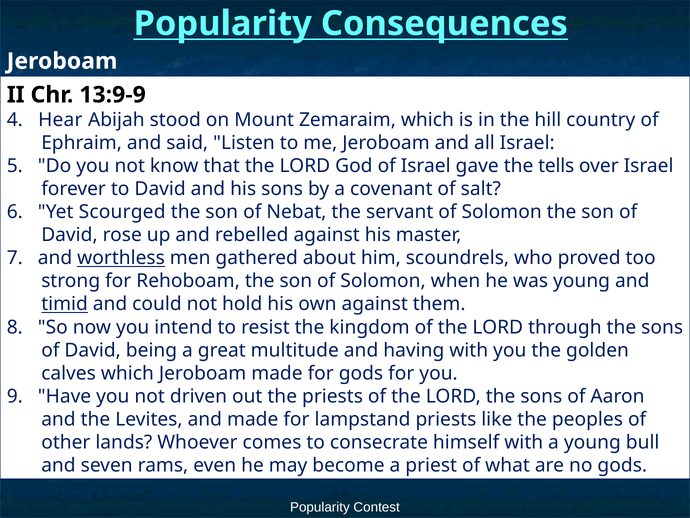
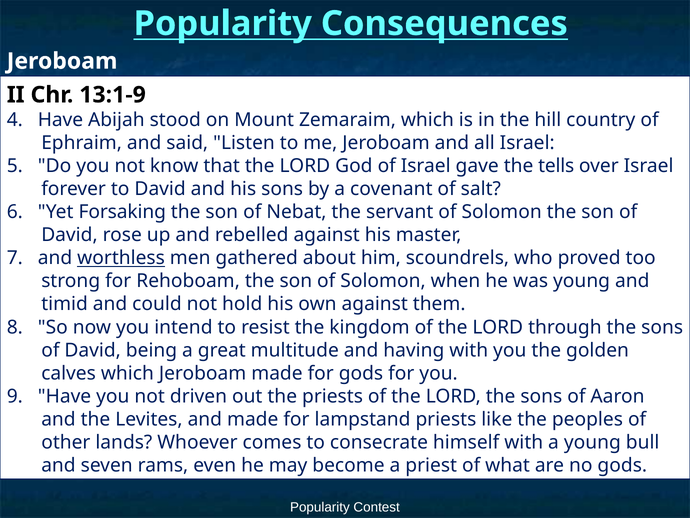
13:9-9: 13:9-9 -> 13:1-9 (113, 95)
4 Hear: Hear -> Have (60, 120)
Scourged: Scourged -> Forsaking (122, 212)
timid underline: present -> none (65, 304)
